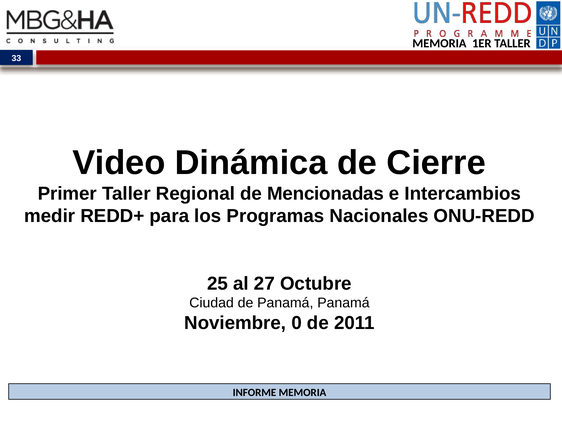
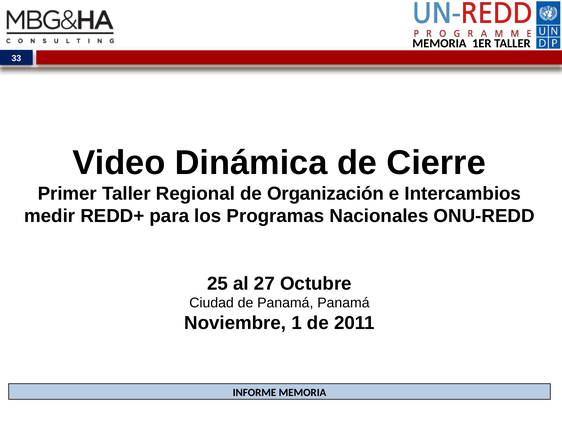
Mencionadas: Mencionadas -> Organización (326, 193)
0: 0 -> 1 (297, 323)
